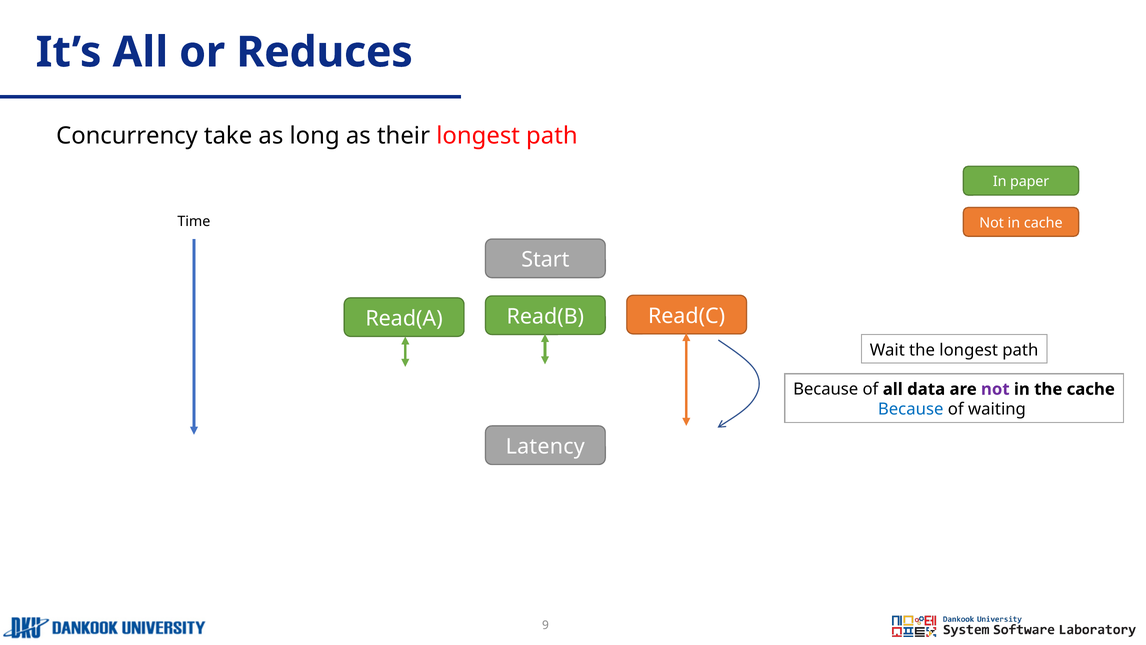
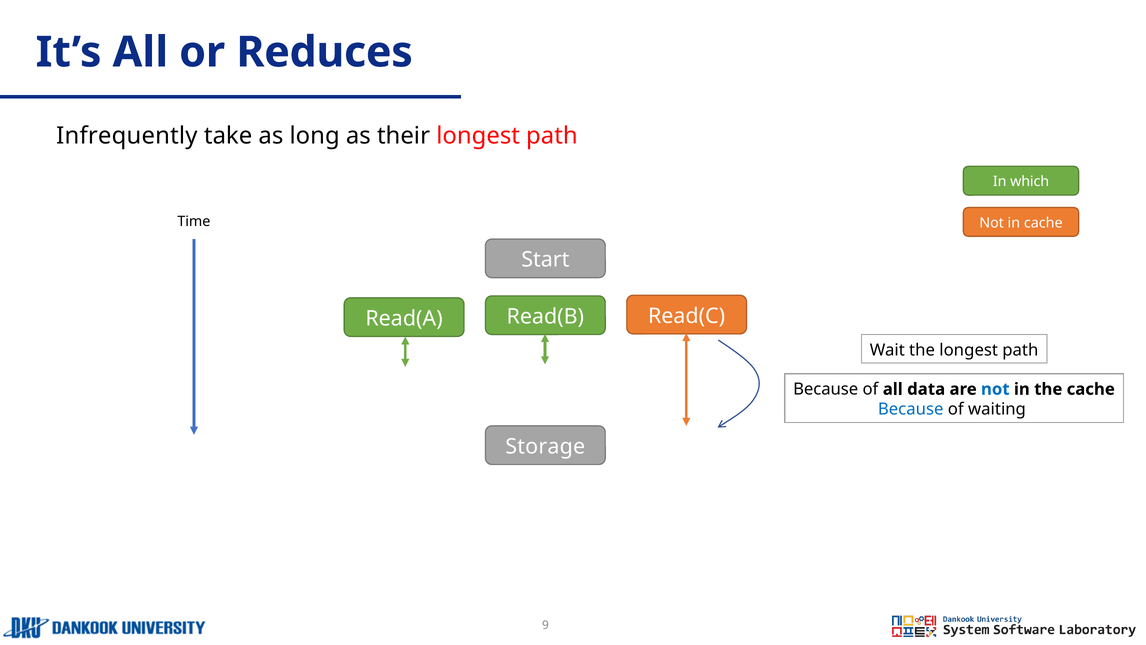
Concurrency: Concurrency -> Infrequently (127, 136)
paper: paper -> which (1030, 182)
not colour: purple -> blue (995, 389)
Latency: Latency -> Storage (545, 446)
